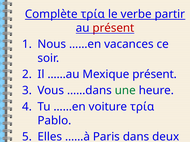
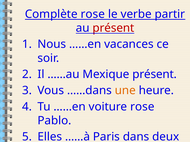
Complète τρία: τρία -> rose (93, 14)
une colour: green -> orange (125, 91)
voiture τρία: τρία -> rose (142, 107)
